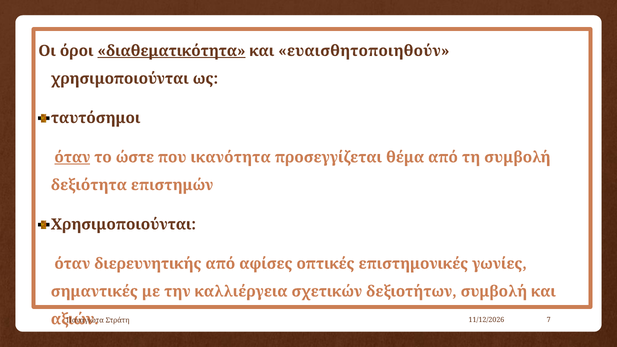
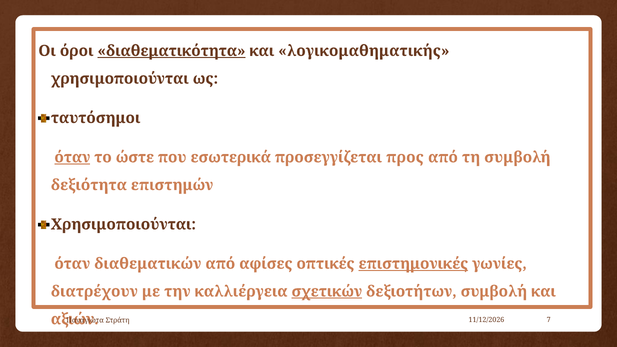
ευαισθητοποιηθούν: ευαισθητοποιηθούν -> λογικομαθηματικής (364, 51)
ικανότητα: ικανότητα -> εσωτερικά (231, 157)
θέμα: θέμα -> προς (405, 157)
διερευνητικής: διερευνητικής -> διαθεματικών (148, 264)
επιστημονικές underline: none -> present (413, 264)
σημαντικές: σημαντικές -> διατρέχουν (94, 292)
σχετικών underline: none -> present (327, 292)
